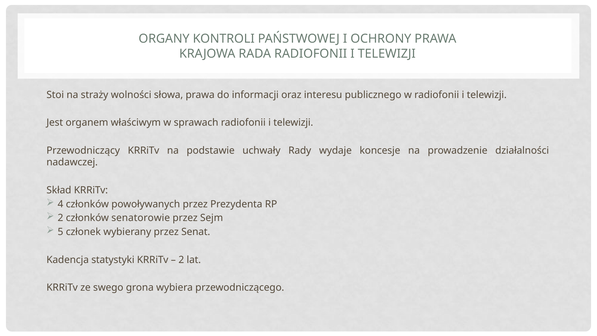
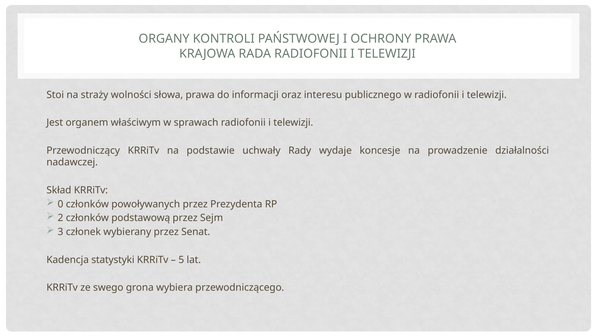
4: 4 -> 0 (60, 204)
senatorowie: senatorowie -> podstawową (141, 218)
5: 5 -> 3 (60, 232)
2: 2 -> 5 (181, 260)
